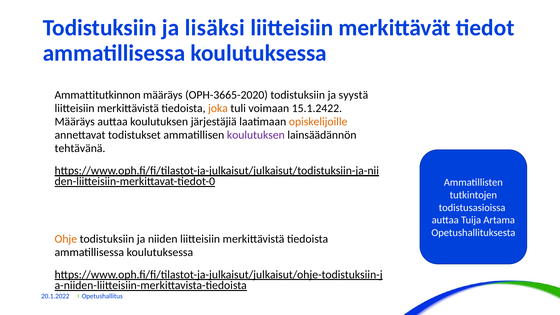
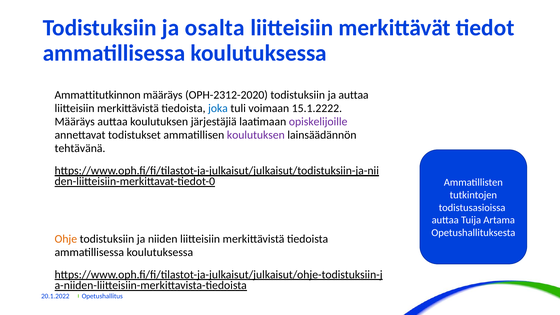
lisäksi: lisäksi -> osalta (215, 28)
OPH-3665-2020: OPH-3665-2020 -> OPH-2312-2020 (227, 95)
ja syystä: syystä -> auttaa (354, 95)
joka colour: orange -> blue (218, 108)
15.1.2422: 15.1.2422 -> 15.1.2222 (317, 108)
opiskelijoille colour: orange -> purple (318, 122)
